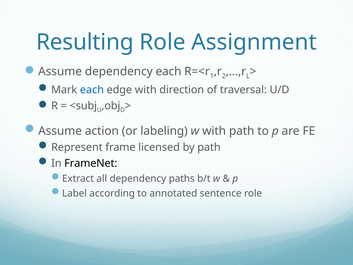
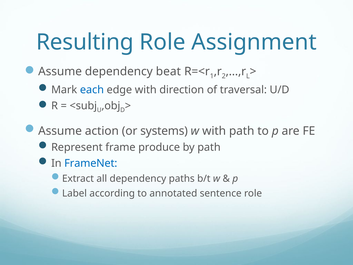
dependency each: each -> beat (168, 71)
labeling: labeling -> systems (164, 131)
licensed: licensed -> produce (159, 147)
FrameNet colour: black -> blue (91, 163)
